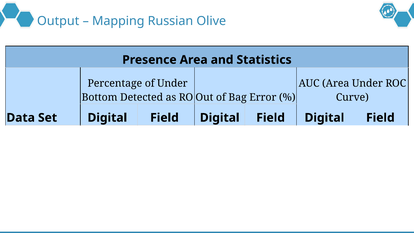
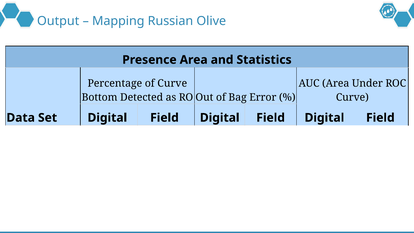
of Under: Under -> Curve (172, 83)
